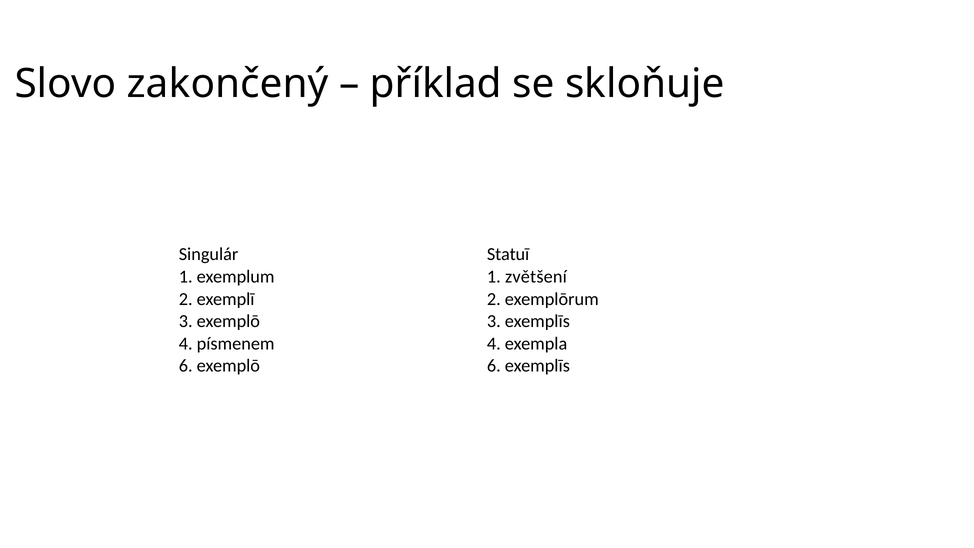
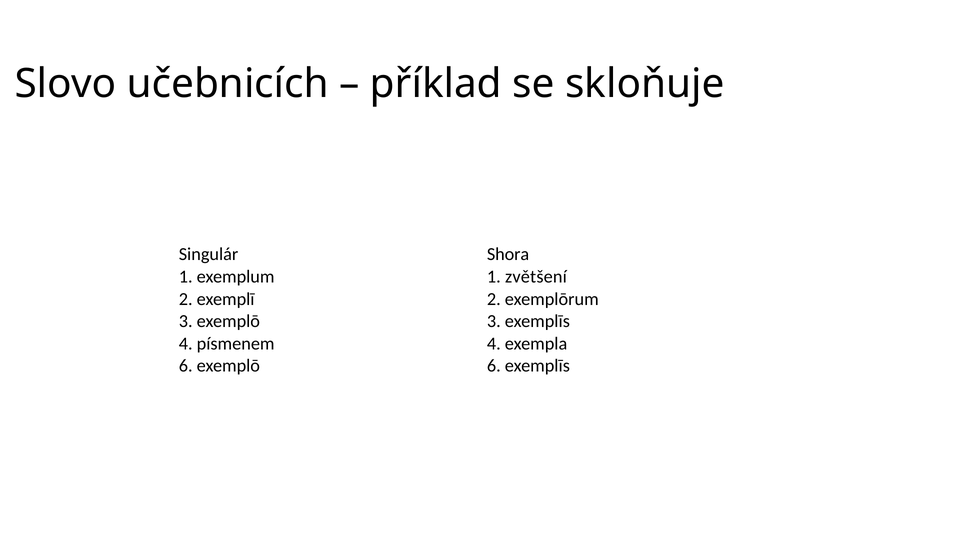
zakončený: zakončený -> učebnicích (228, 84)
Statuī: Statuī -> Shora (508, 254)
